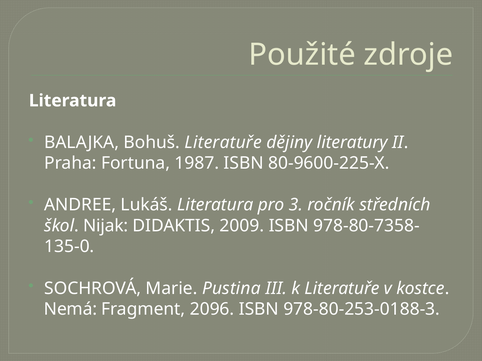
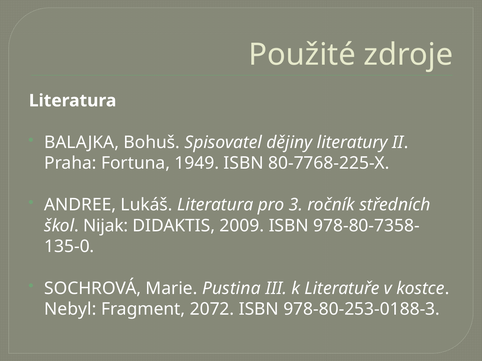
Bohuš Literatuře: Literatuře -> Spisovatel (223, 143)
1987: 1987 -> 1949 (197, 163)
80-9600-225-X: 80-9600-225-X -> 80-7768-225-X (329, 163)
Nemá: Nemá -> Nebyl (70, 310)
2096: 2096 -> 2072 (212, 310)
